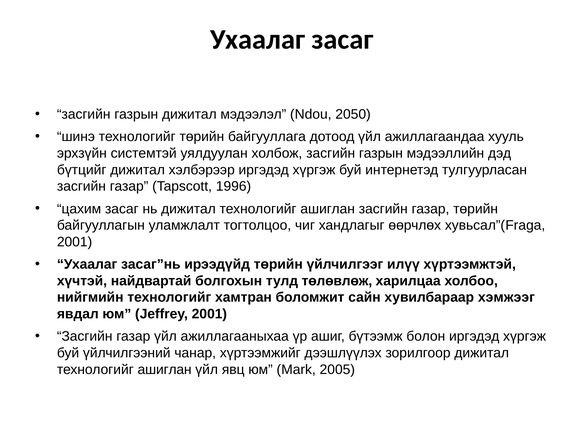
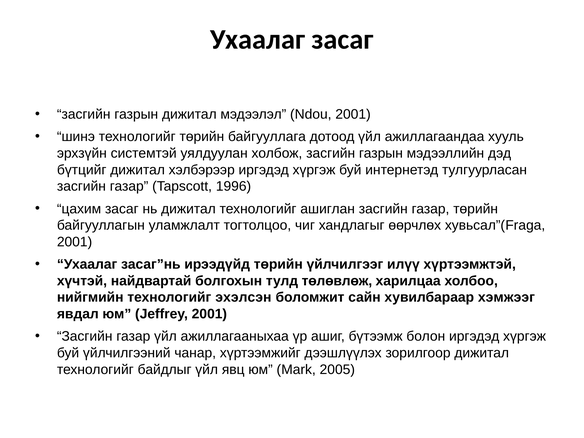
Ndou 2050: 2050 -> 2001 (353, 114)
хамтран: хамтран -> эхэлсэн (243, 297)
ашиглан: ашиглан -> байдлыг (165, 369)
